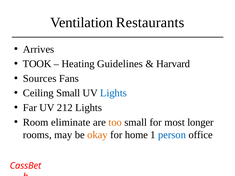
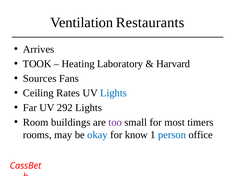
Guidelines: Guidelines -> Laboratory (120, 64)
Ceiling Small: Small -> Rates (68, 93)
212: 212 -> 292 (65, 108)
eliminate: eliminate -> buildings (71, 122)
too colour: orange -> purple (115, 122)
longer: longer -> timers (200, 122)
okay colour: orange -> blue (97, 135)
home: home -> know (136, 135)
